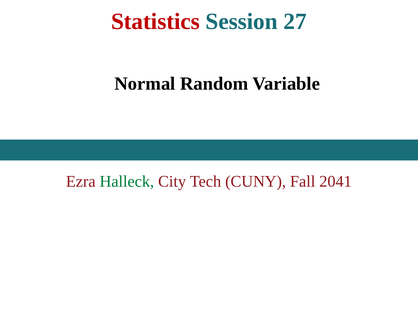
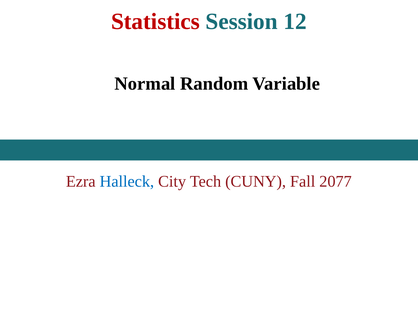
27: 27 -> 12 (295, 21)
Halleck colour: green -> blue (127, 181)
2041: 2041 -> 2077 (336, 181)
